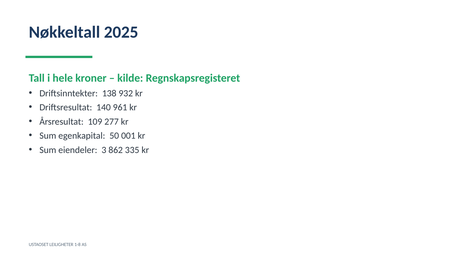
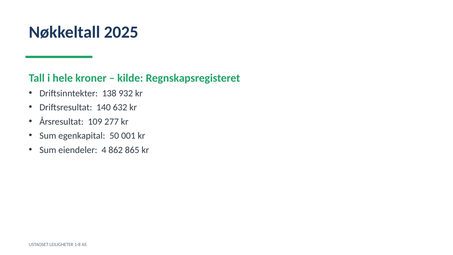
961: 961 -> 632 (120, 107)
3: 3 -> 4 (104, 150)
335: 335 -> 865 (132, 150)
